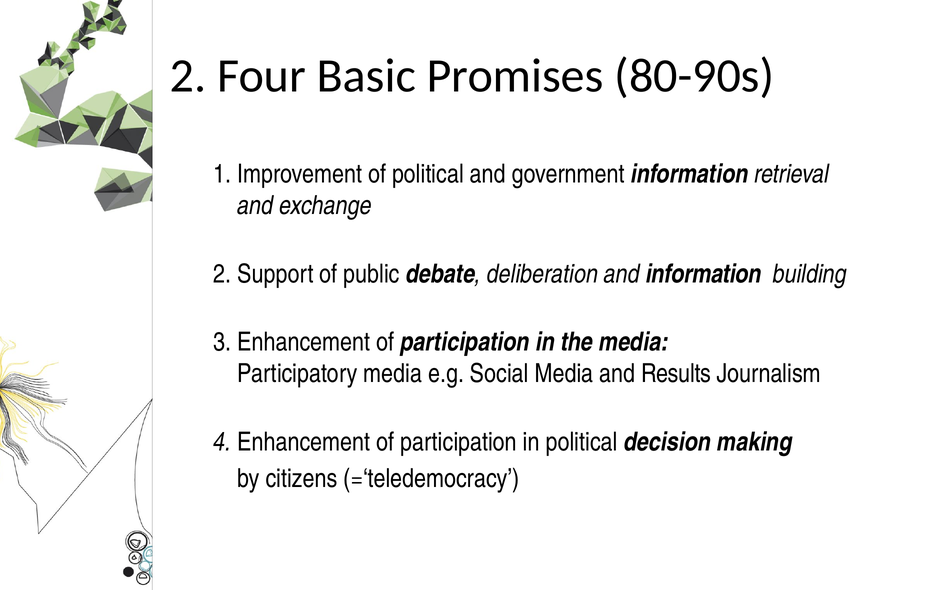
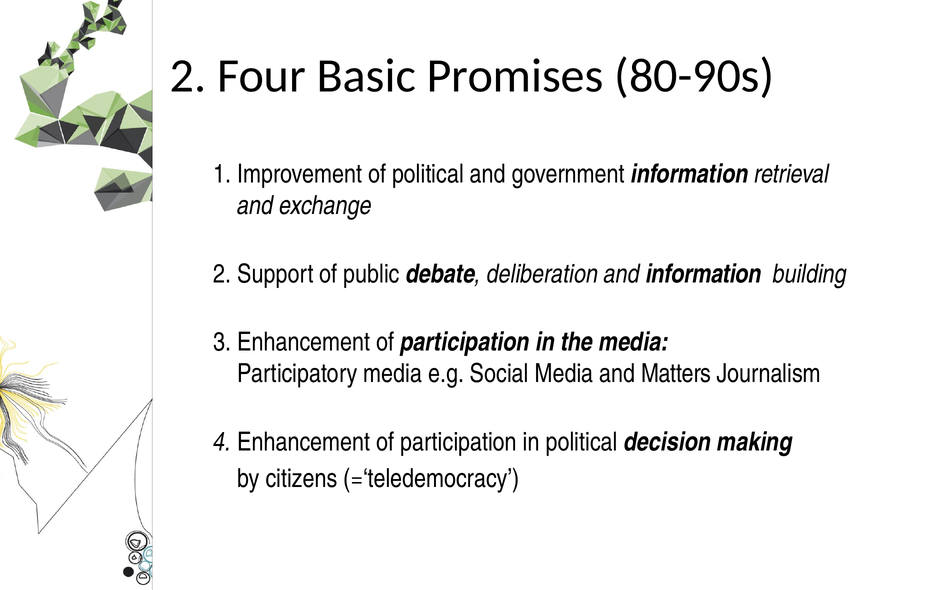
Results: Results -> Matters (676, 374)
